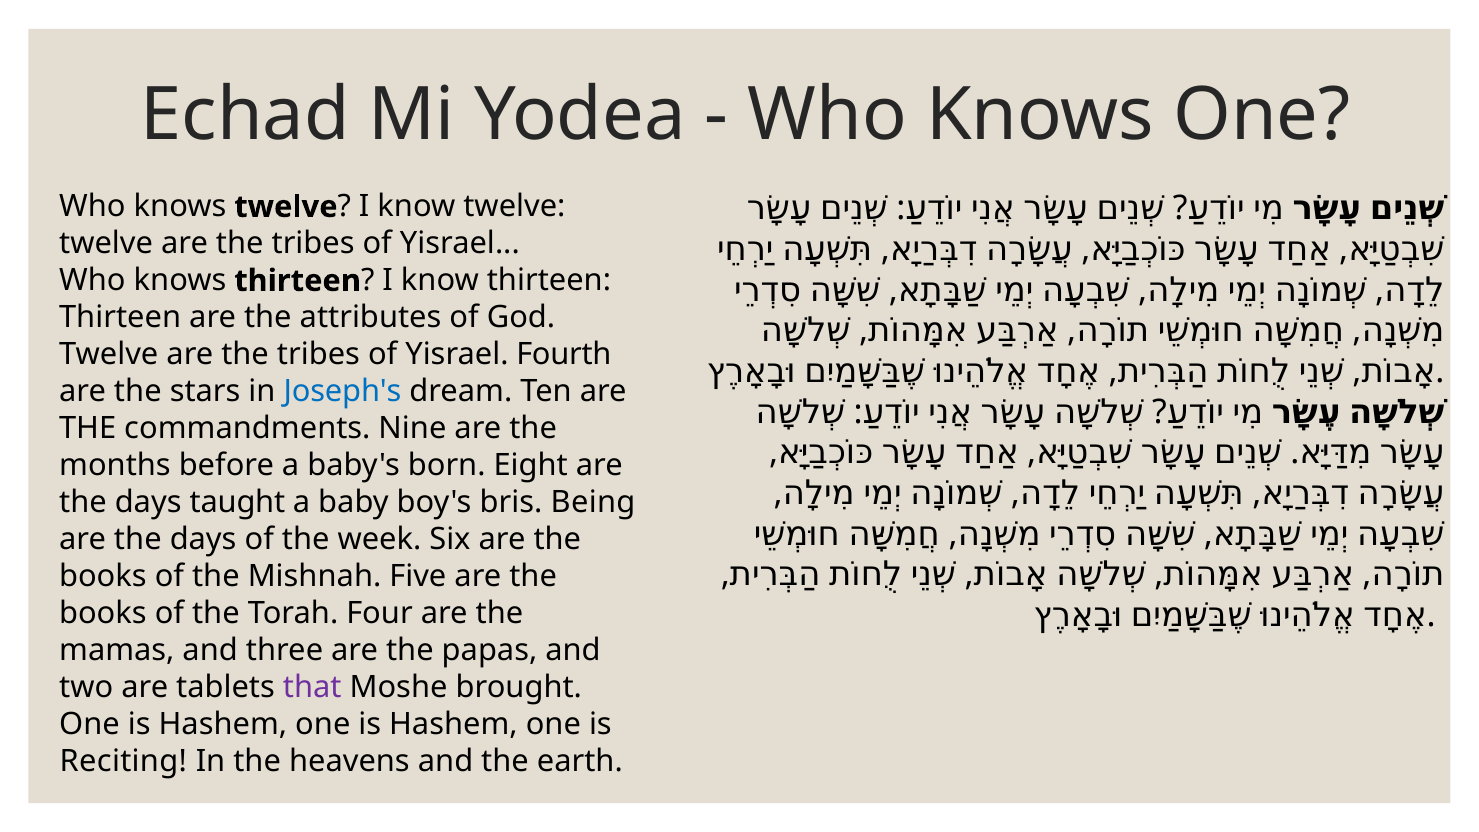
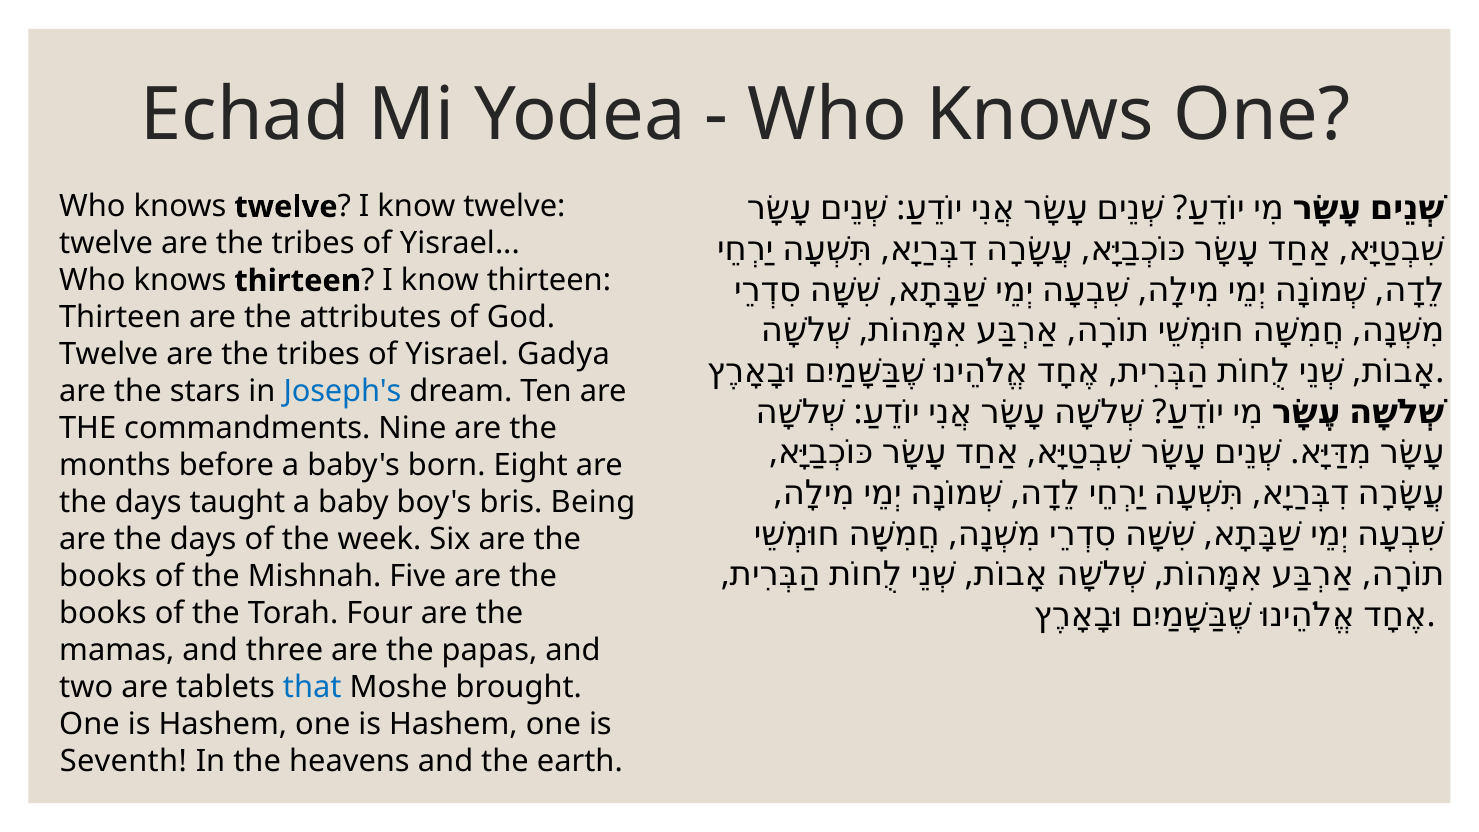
Fourth: Fourth -> Gadya (564, 355)
that colour: purple -> blue (312, 688)
Reciting: Reciting -> Seventh (123, 762)
